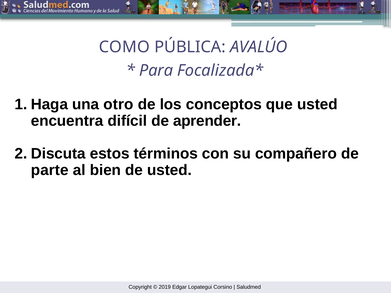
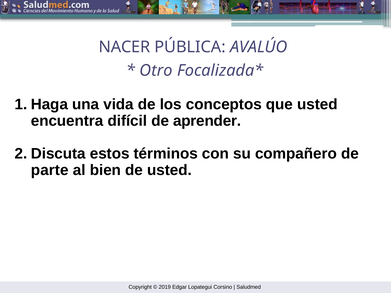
COMO: COMO -> NACER (124, 47)
Para: Para -> Otro (156, 71)
otro: otro -> vida (119, 104)
